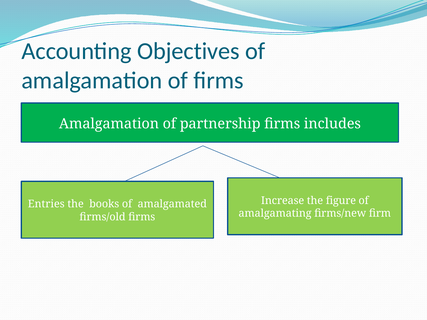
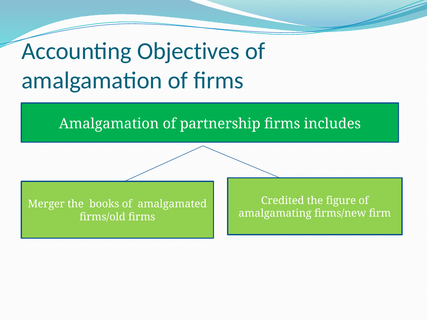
Increase: Increase -> Credited (283, 201)
Entries: Entries -> Merger (46, 204)
